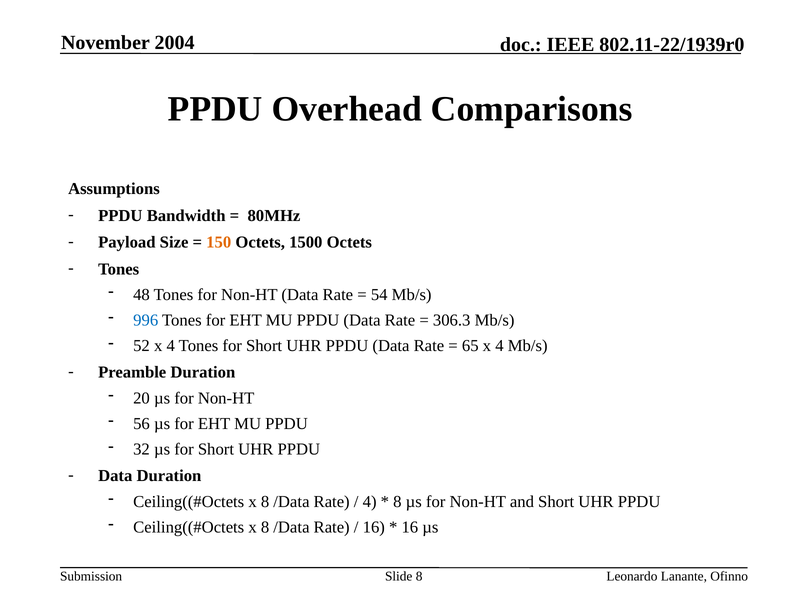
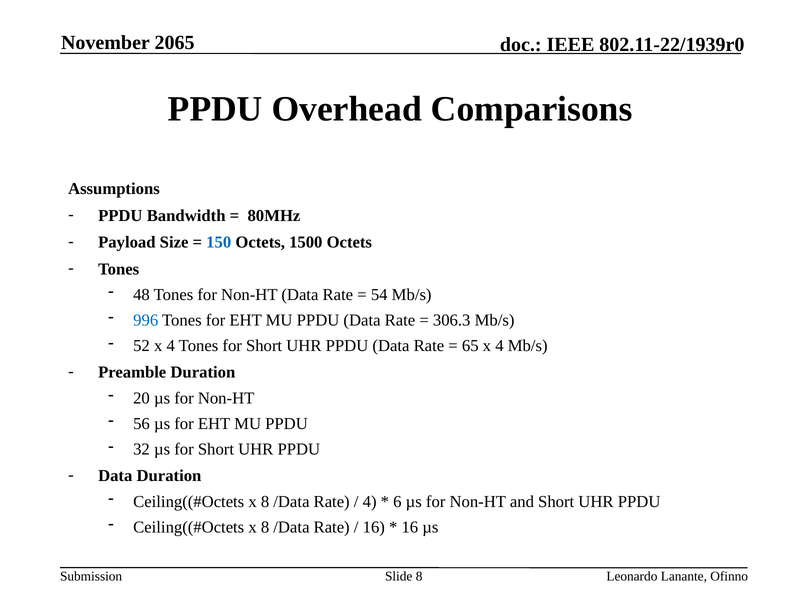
2004: 2004 -> 2065 (175, 42)
150 colour: orange -> blue (219, 242)
8: 8 -> 6 (397, 501)
